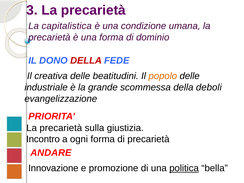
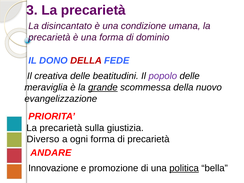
capitalistica: capitalistica -> disincantato (67, 26)
popolo colour: orange -> purple (163, 76)
industriale: industriale -> meraviglia (46, 87)
grande underline: none -> present (103, 87)
deboli: deboli -> nuovo (209, 87)
Incontro: Incontro -> Diverso (43, 139)
